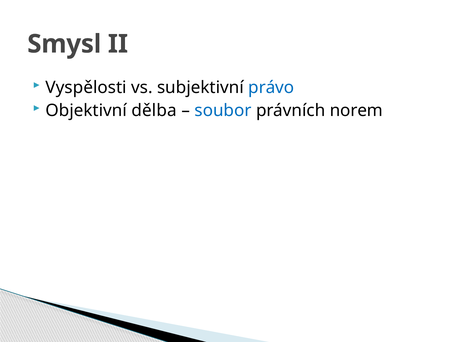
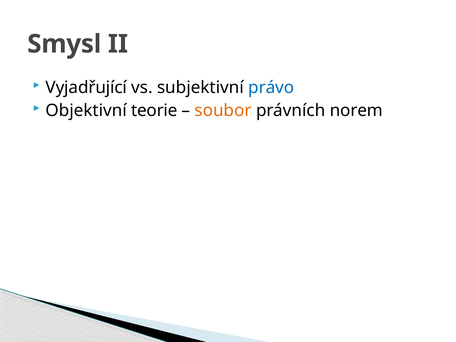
Vyspělosti: Vyspělosti -> Vyjadřující (86, 88)
dělba: dělba -> teorie (154, 111)
soubor colour: blue -> orange (223, 111)
